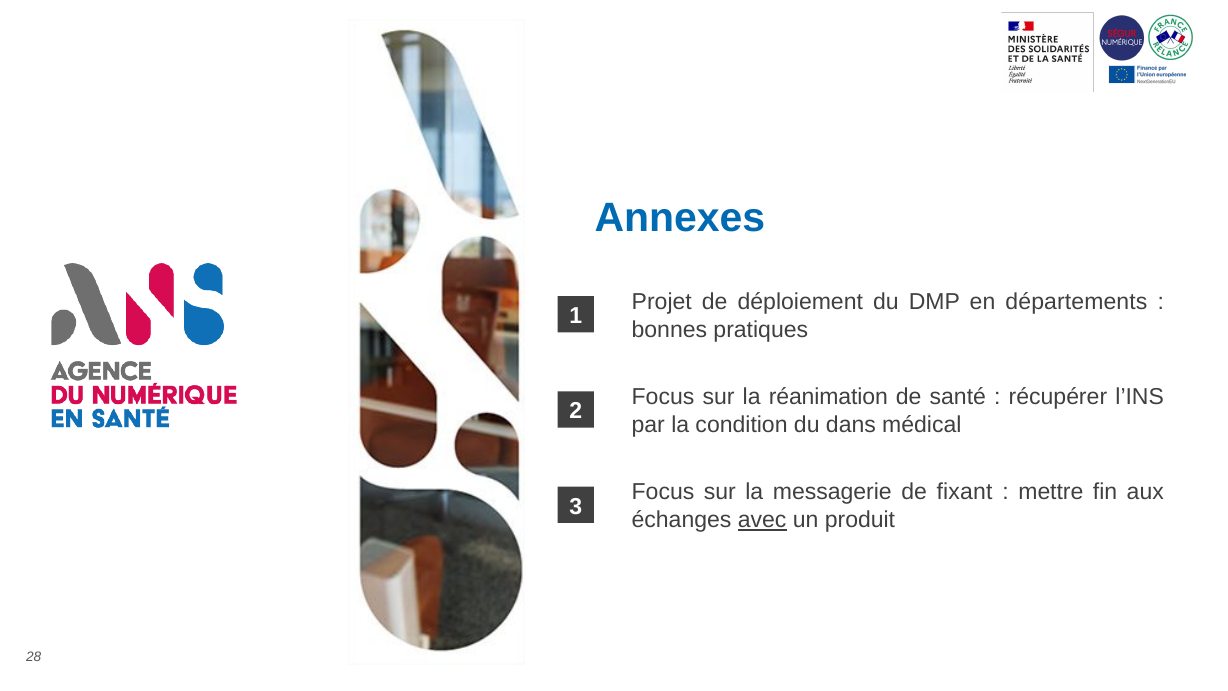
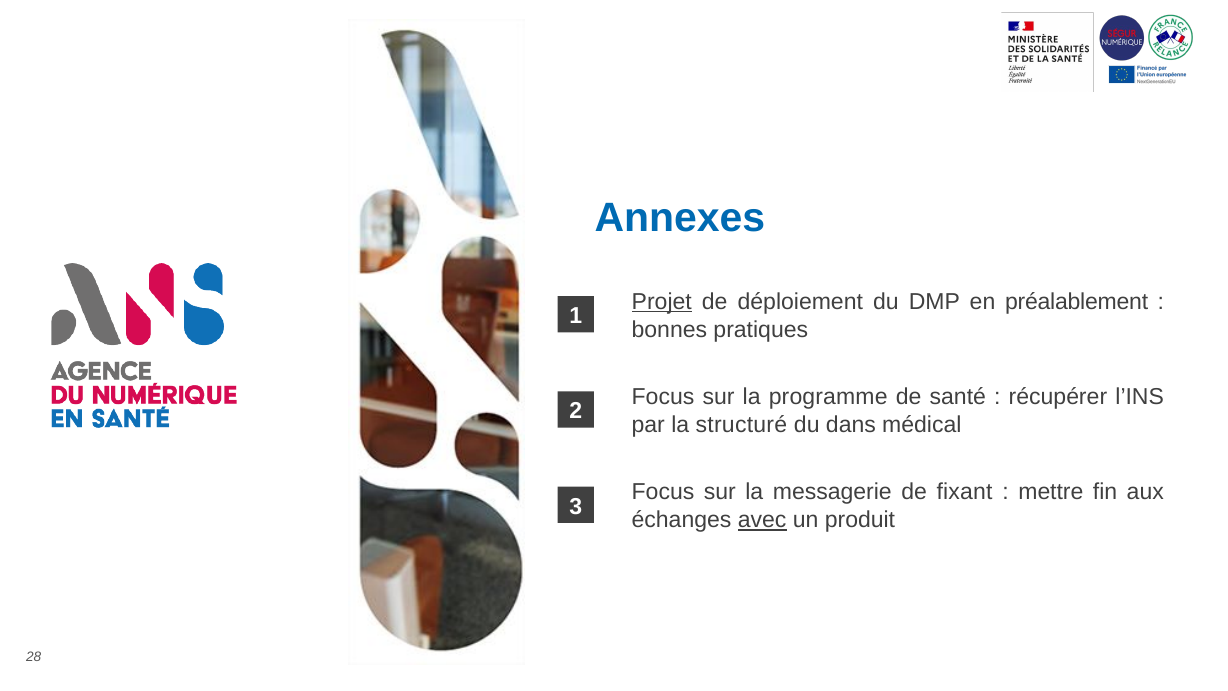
Projet underline: none -> present (662, 302)
départements: départements -> préalablement (1077, 302)
réanimation: réanimation -> programme (828, 397)
condition: condition -> structuré (741, 425)
